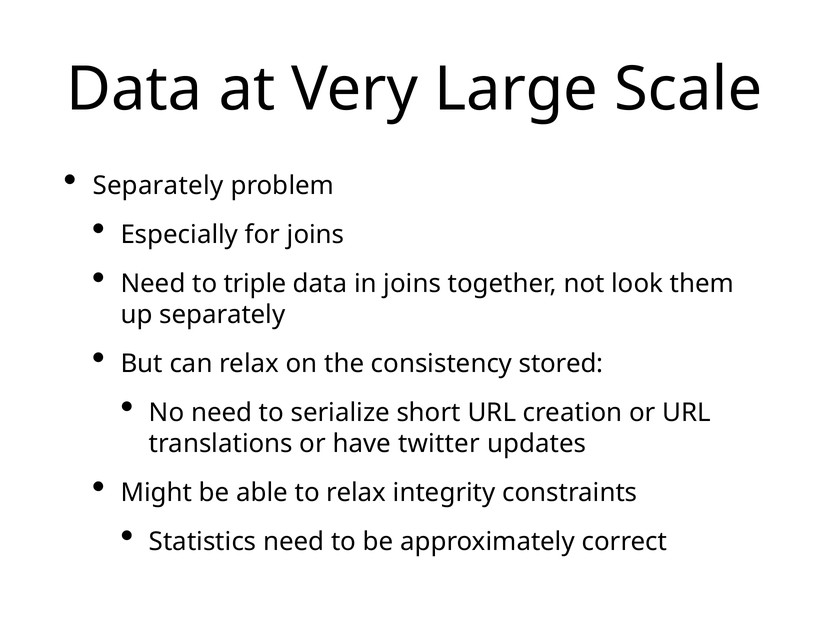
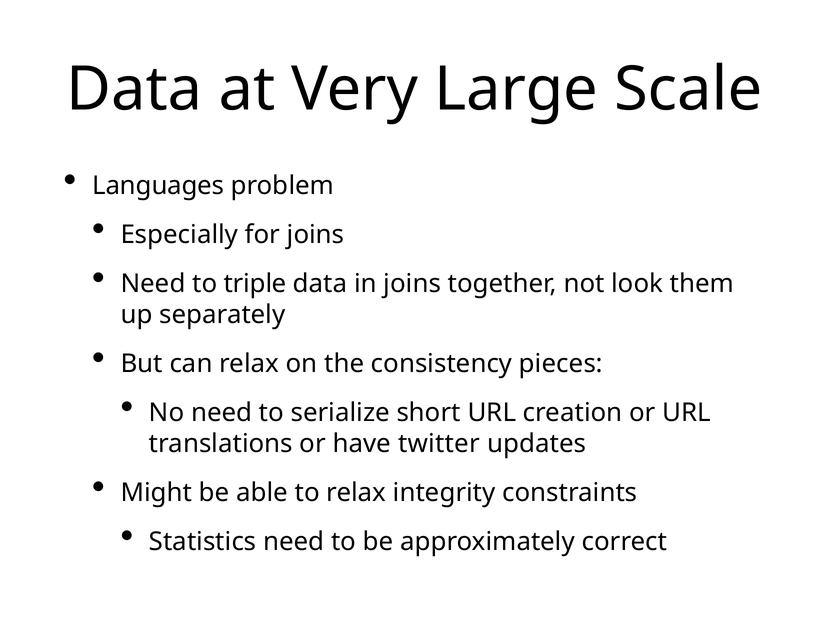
Separately: Separately -> Languages (158, 186)
stored: stored -> pieces (561, 364)
